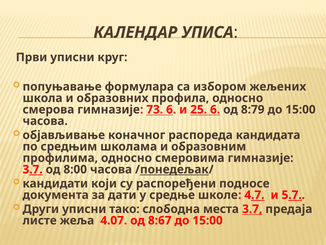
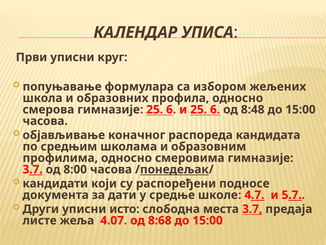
гимназије 73: 73 -> 25 (155, 109)
8:79: 8:79 -> 8:48 (253, 109)
тако: тако -> исто (124, 209)
8:67: 8:67 -> 8:68 (160, 220)
